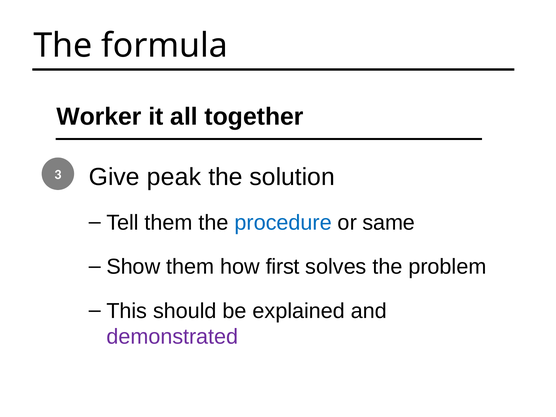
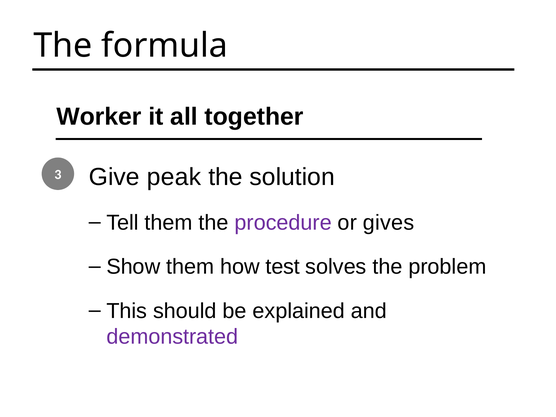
procedure colour: blue -> purple (283, 223)
same: same -> gives (388, 223)
first: first -> test (283, 267)
